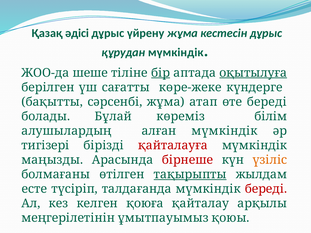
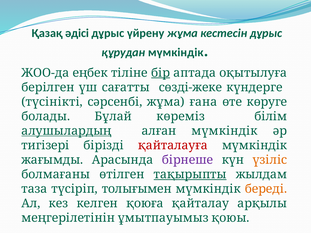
шеше: шеше -> еңбек (90, 73)
оқытылуға underline: present -> none (253, 73)
көре-жеке: көре-жеке -> сөзді-жеке (190, 87)
бақытты: бақытты -> түсінікті (52, 102)
атап: атап -> ғана (203, 102)
өте береді: береді -> көруге (267, 102)
алушылардың underline: none -> present (66, 131)
маңызды: маңызды -> жағымды (52, 160)
бірнеше colour: red -> purple (187, 160)
есте: есте -> таза (34, 189)
талдағанда: талдағанда -> толығымен (137, 189)
береді colour: red -> orange (266, 189)
